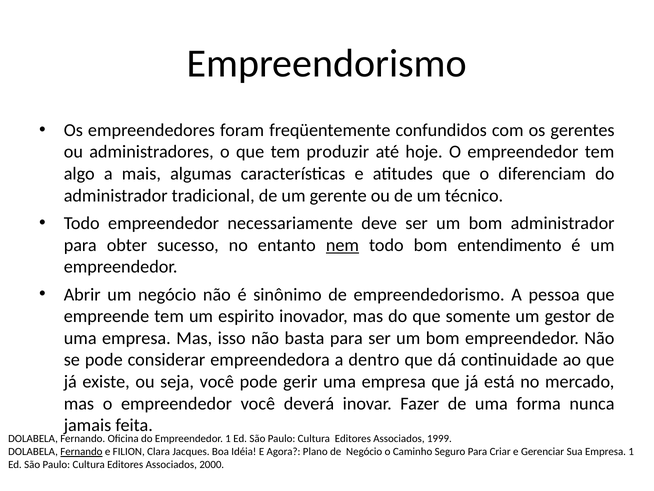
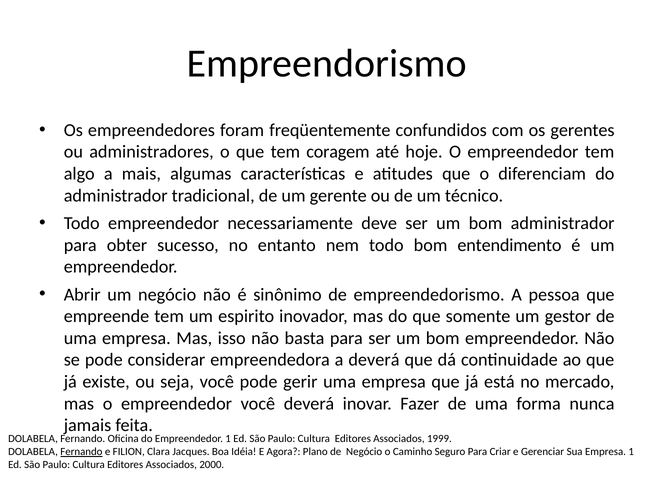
produzir: produzir -> coragem (338, 152)
nem underline: present -> none (342, 245)
a dentro: dentro -> deverá (374, 360)
